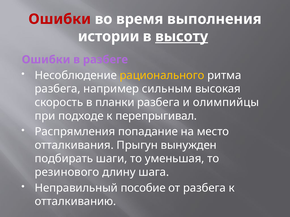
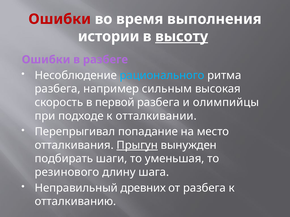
рационального colour: yellow -> light blue (162, 76)
планки: планки -> первой (115, 103)
перепрыгивал: перепрыгивал -> отталкивании (156, 116)
Распрямления: Распрямления -> Перепрыгивал (75, 132)
Прыгун underline: none -> present (137, 146)
пособие: пособие -> древних (143, 188)
